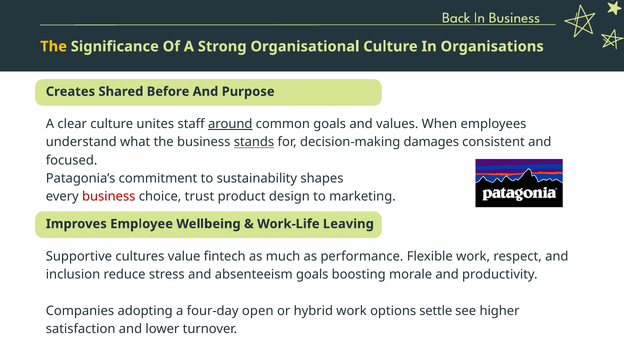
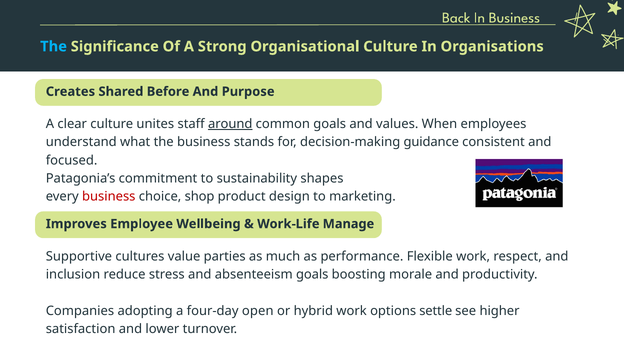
The colour: yellow -> light blue (54, 47)
stands underline: present -> none (254, 142)
damages: damages -> guidance (431, 142)
trust: trust -> shop (200, 197)
Leaving: Leaving -> Manage (348, 224)
fintech: fintech -> parties (225, 256)
